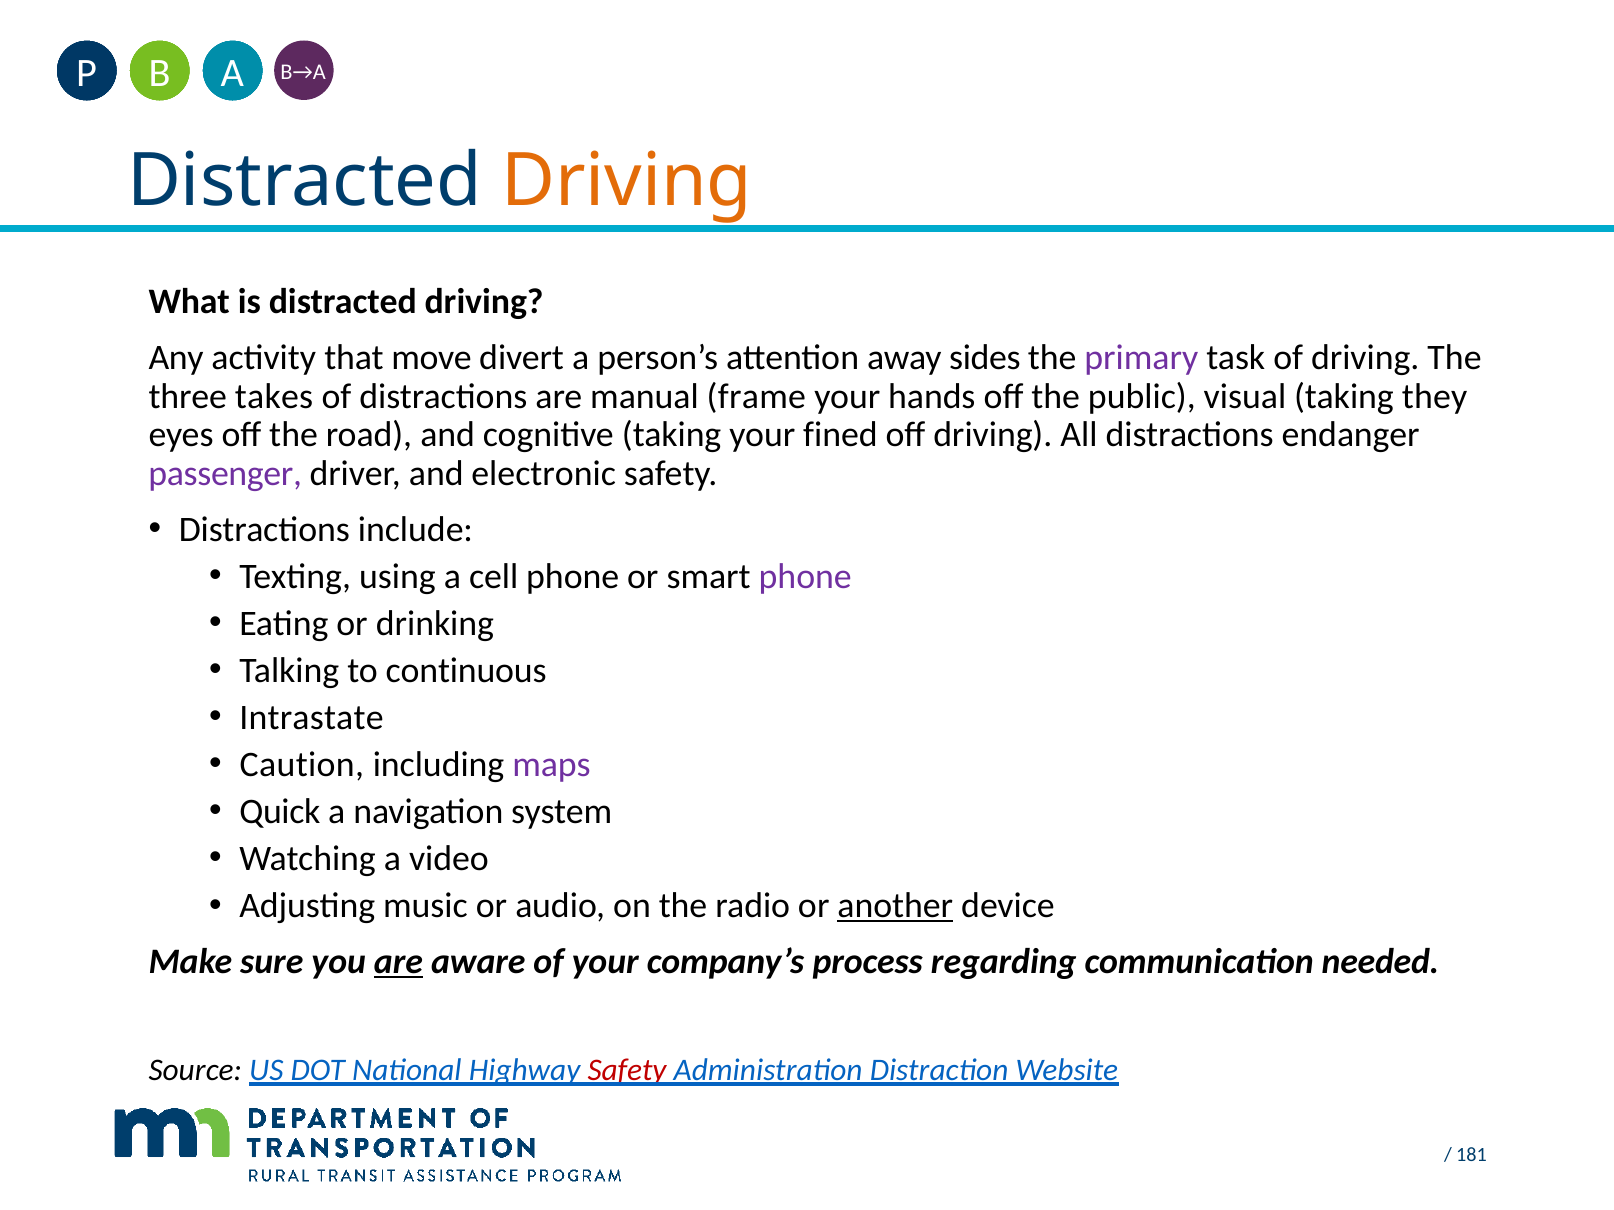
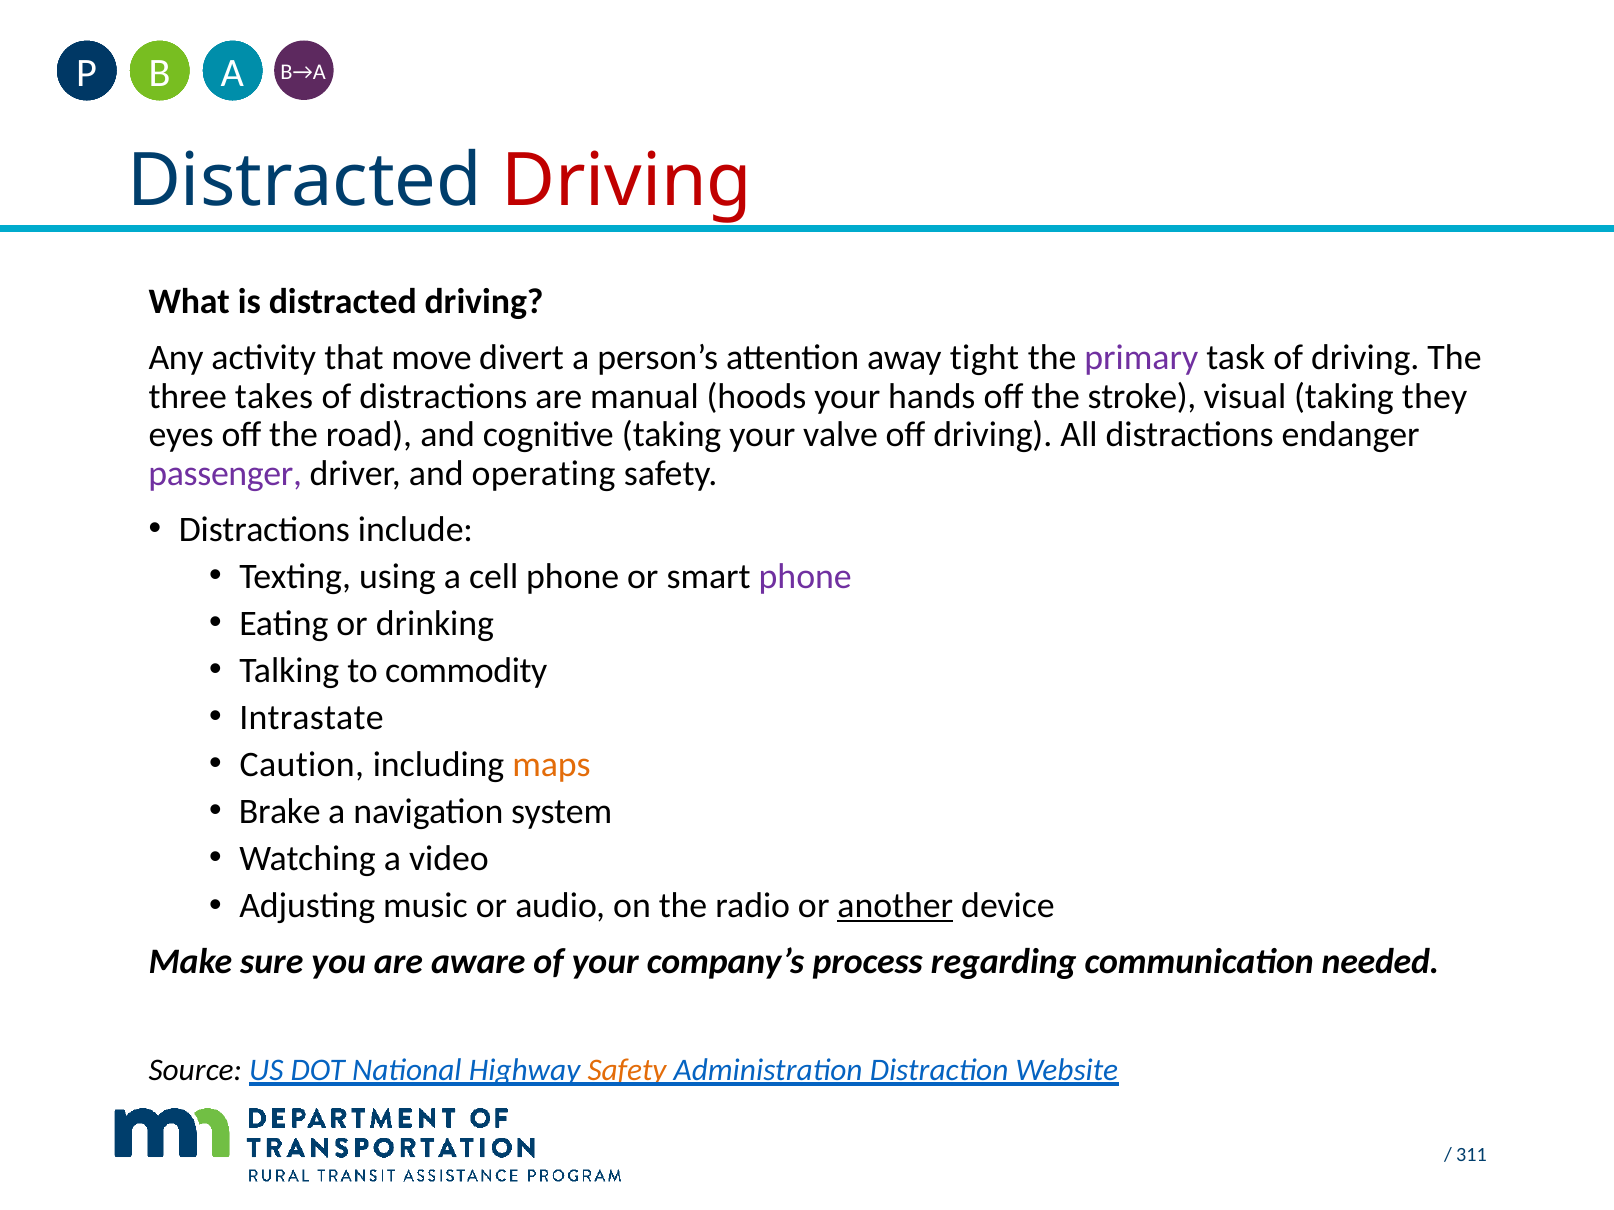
Driving colour: orange -> red (627, 181)
sides: sides -> tight (985, 358)
frame: frame -> hoods (757, 397)
public: public -> stroke (1142, 397)
fined: fined -> valve (841, 435)
electronic: electronic -> operating (543, 474)
continuous: continuous -> commodity (466, 671)
maps colour: purple -> orange (551, 765)
Quick: Quick -> Brake (280, 812)
are underline: present -> none (398, 962)
Safety colour: red -> orange (627, 1071)
181: 181 -> 311 (1472, 1155)
